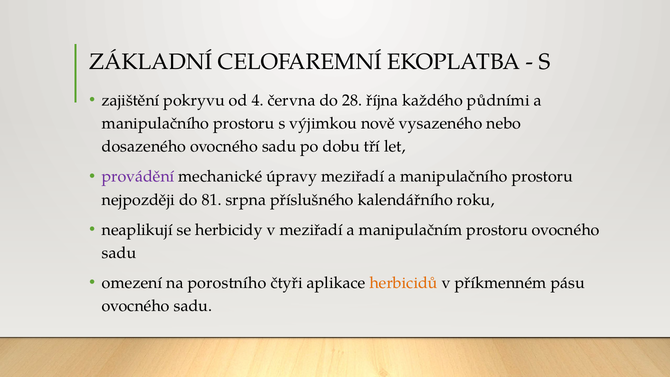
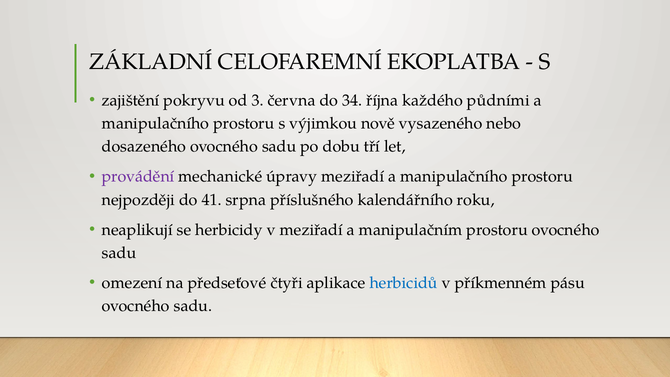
4: 4 -> 3 (258, 100)
28: 28 -> 34 (352, 100)
81: 81 -> 41 (212, 200)
porostního: porostního -> předseťové (227, 283)
herbicidů colour: orange -> blue (404, 283)
